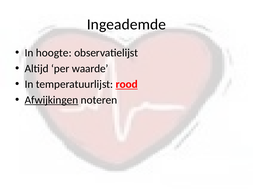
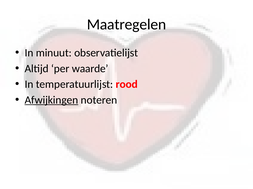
Ingeademde: Ingeademde -> Maatregelen (127, 24)
hoogte: hoogte -> minuut (54, 53)
rood underline: present -> none (127, 85)
